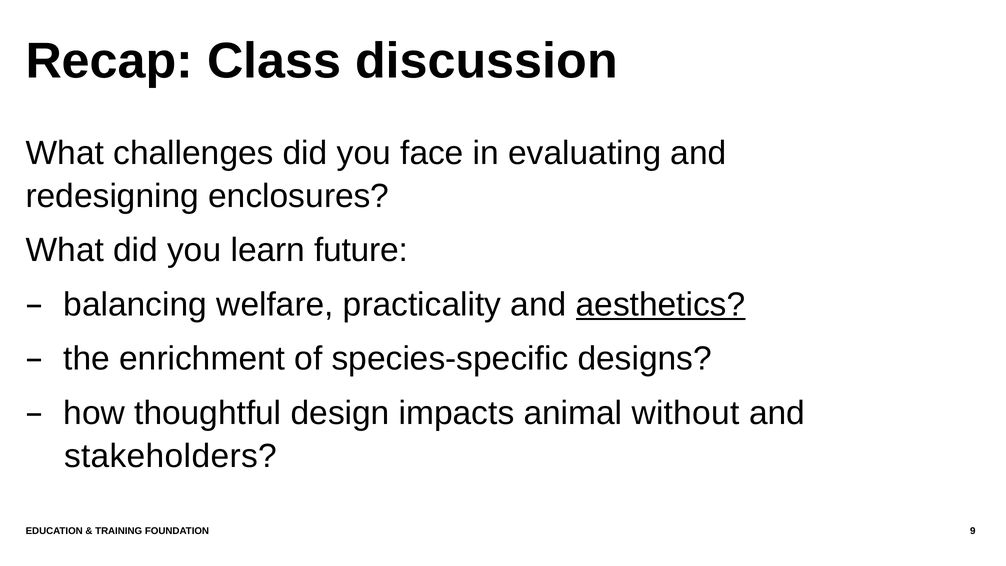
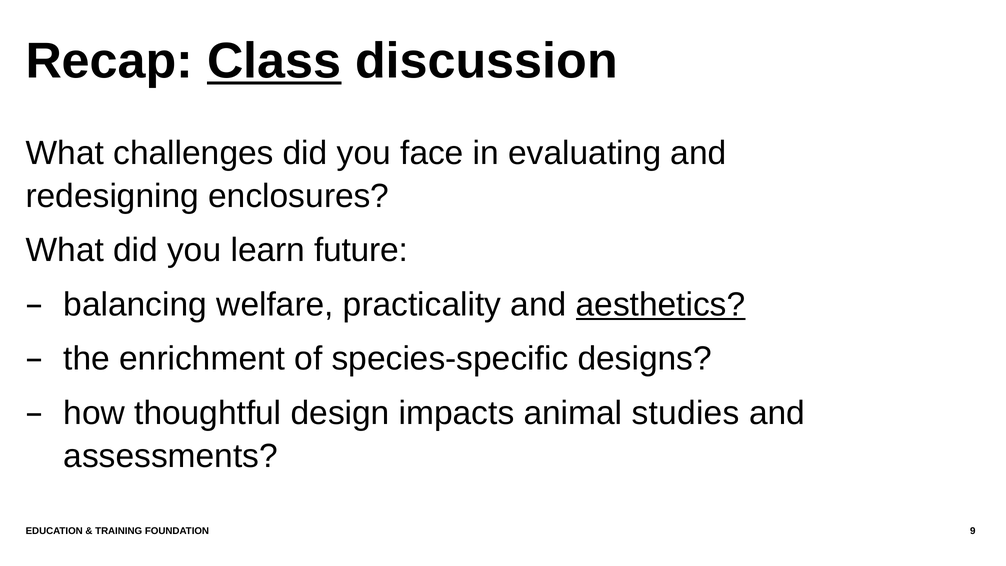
Class underline: none -> present (274, 61)
without: without -> studies (686, 413)
stakeholders: stakeholders -> assessments (171, 456)
